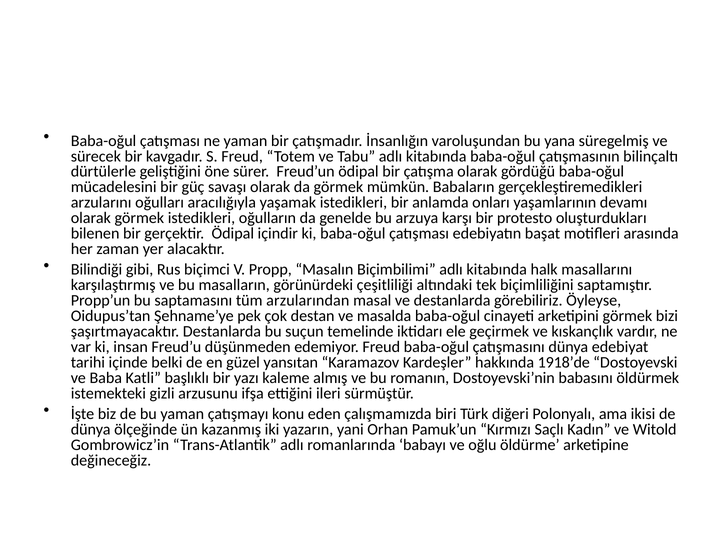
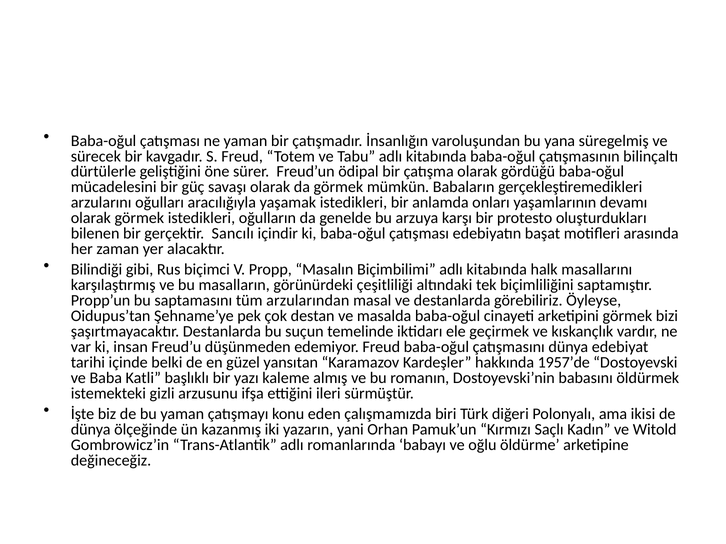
gerçektir Ödipal: Ödipal -> Sancılı (233, 234)
1918’de: 1918’de -> 1957’de (564, 363)
